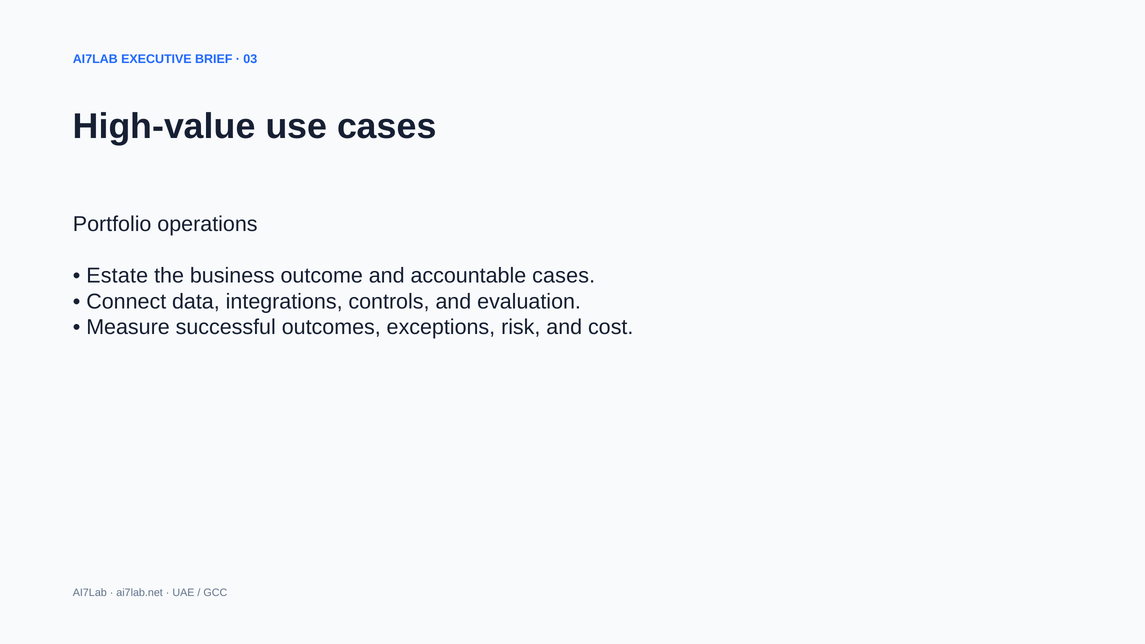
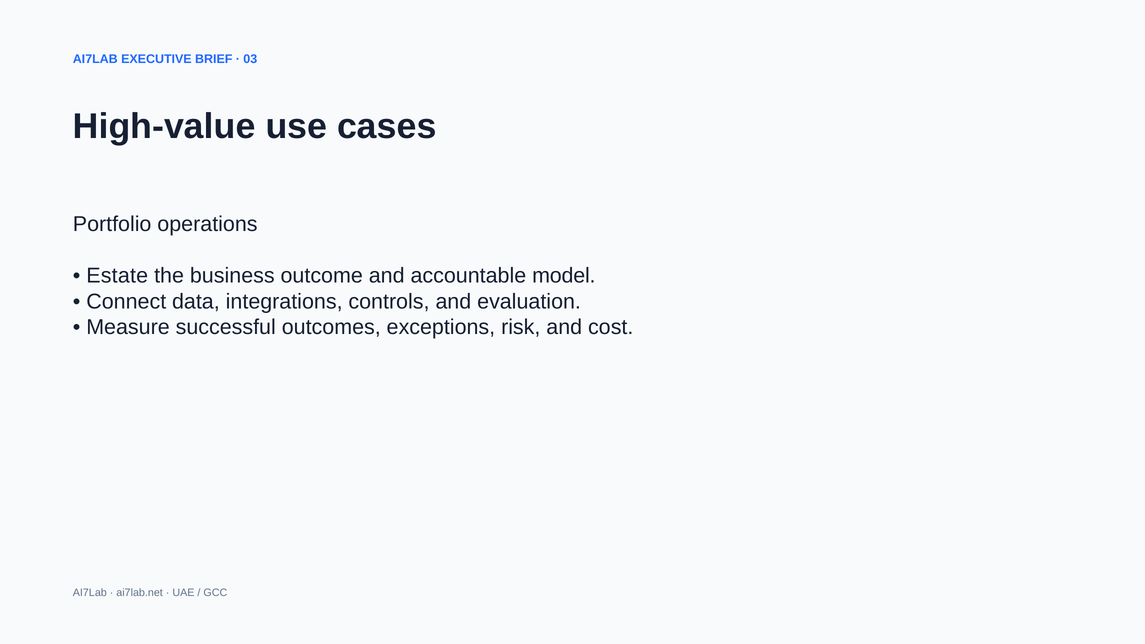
accountable cases: cases -> model (564, 276)
